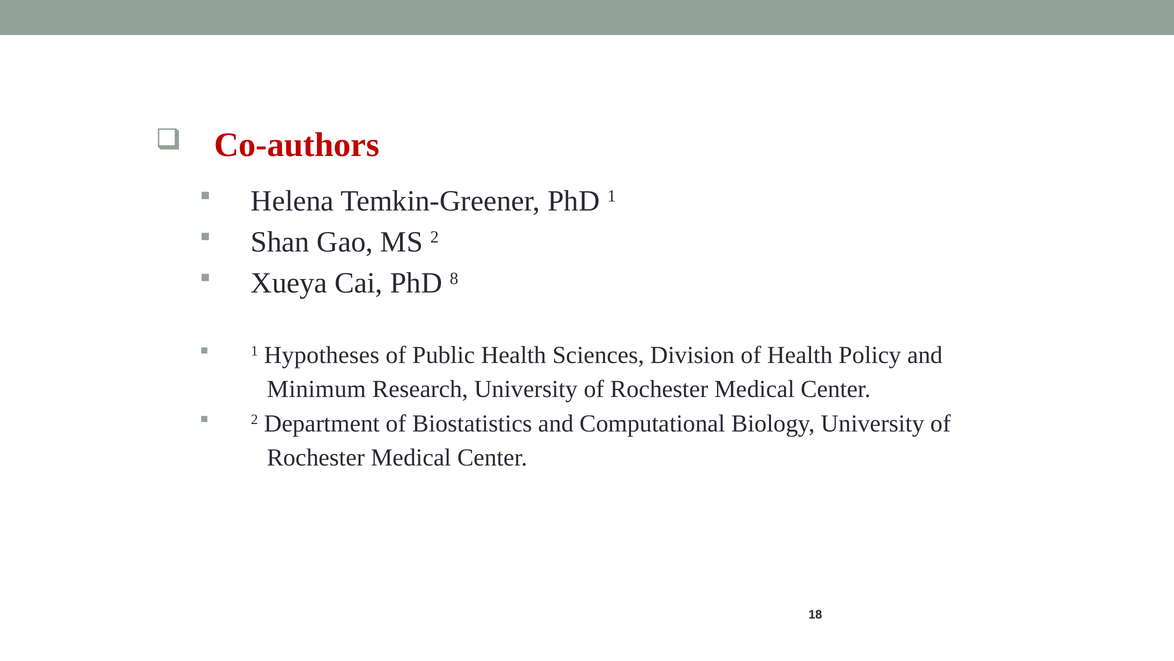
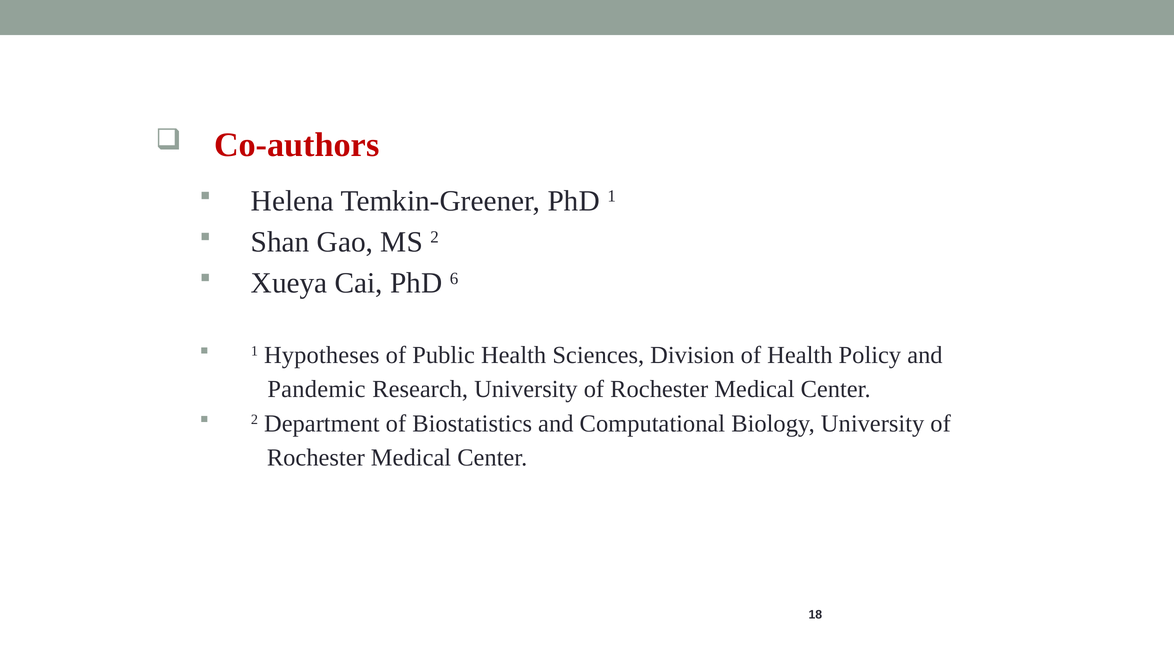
8: 8 -> 6 (454, 278)
Minimum: Minimum -> Pandemic (316, 389)
